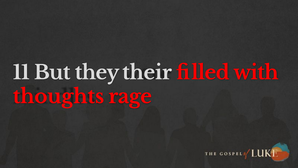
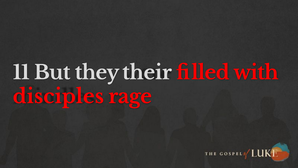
thoughts: thoughts -> disciples (58, 96)
